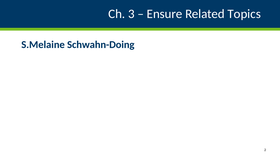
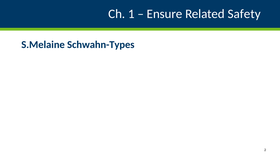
3: 3 -> 1 (131, 14)
Topics: Topics -> Safety (244, 14)
Schwahn-Doing: Schwahn-Doing -> Schwahn-Types (101, 45)
